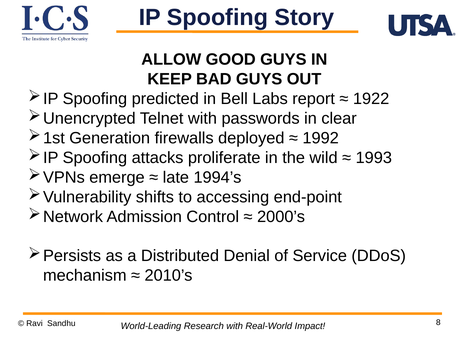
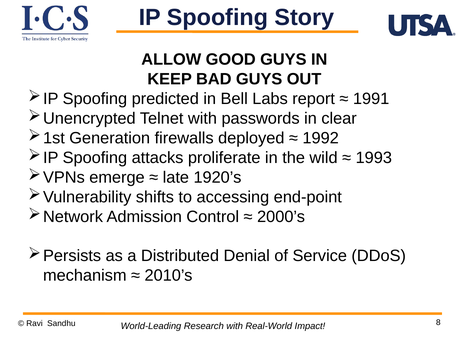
1922: 1922 -> 1991 (371, 99)
1994’s: 1994’s -> 1920’s (217, 177)
